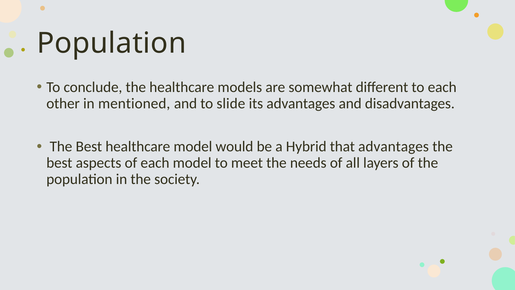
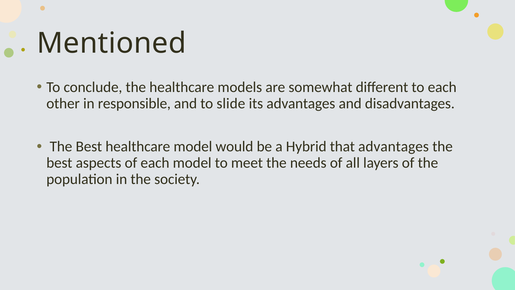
Population: Population -> Mentioned (111, 43)
mentioned: mentioned -> responsible (134, 103)
